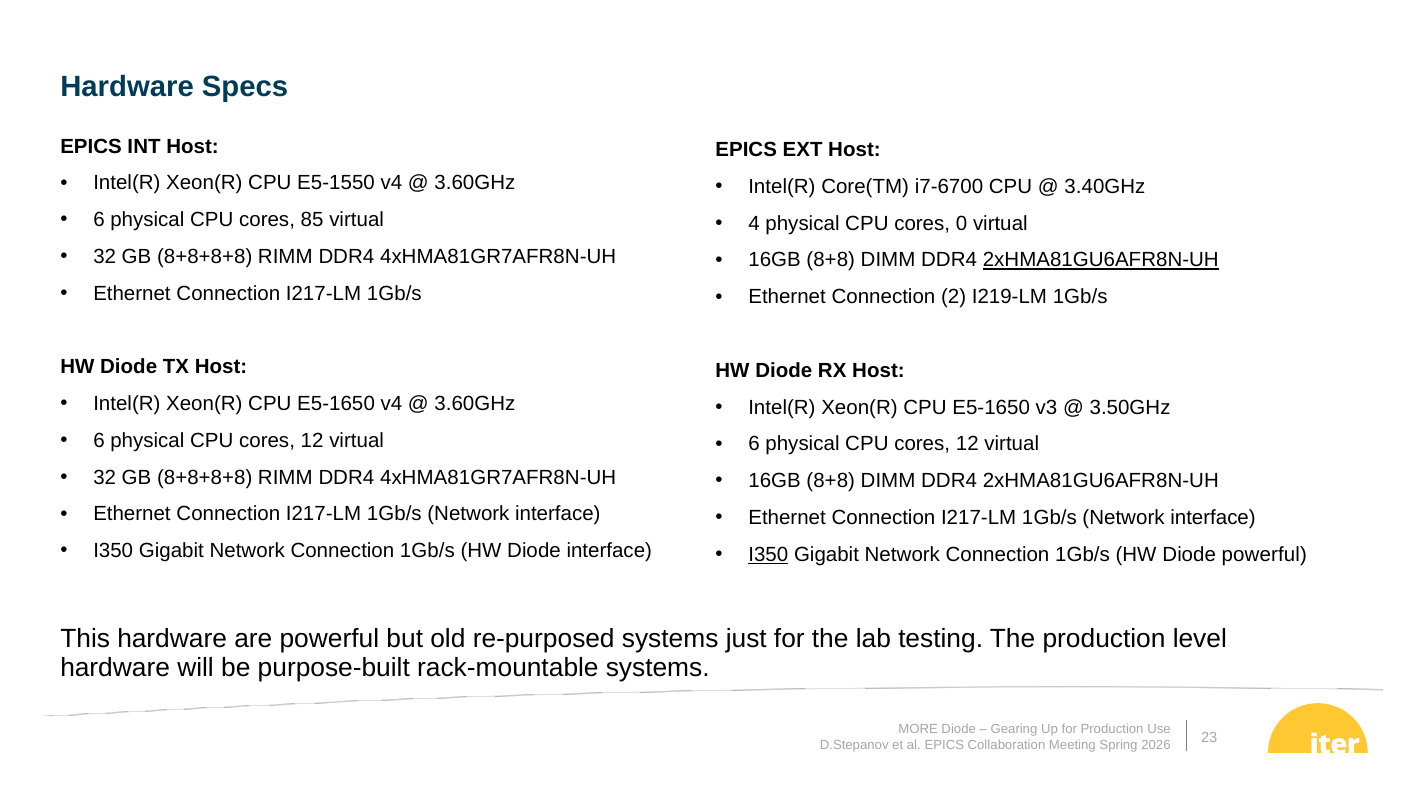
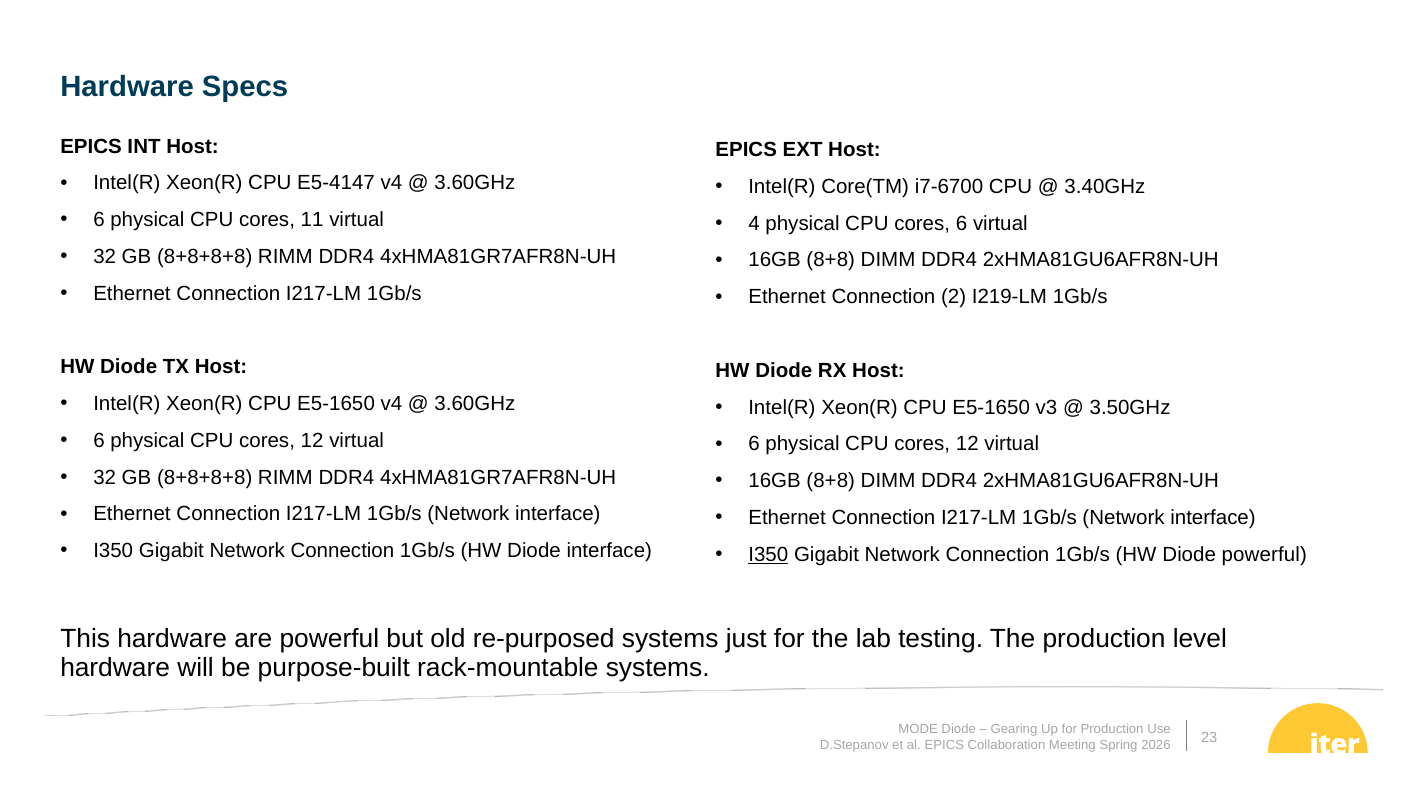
E5-1550: E5-1550 -> E5-4147 (336, 183)
85: 85 -> 11 (312, 220)
cores 0: 0 -> 6 (962, 224)
2xHMA81GU6AFR8N-UH underline: present -> none (1101, 260)
MORE: MORE -> MODE (918, 729)
